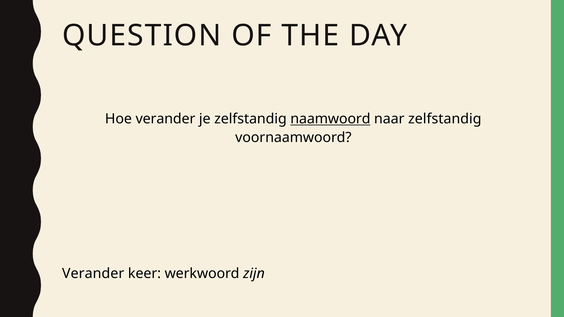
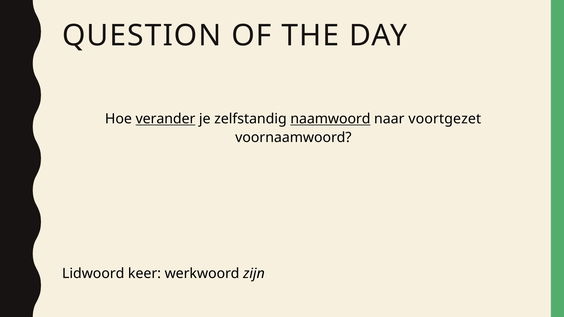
verander underline: none -> present (165, 119)
naar zelfstandig: zelfstandig -> voortgezet (445, 119)
Verander: Verander -> Lidwoord (93, 274)
